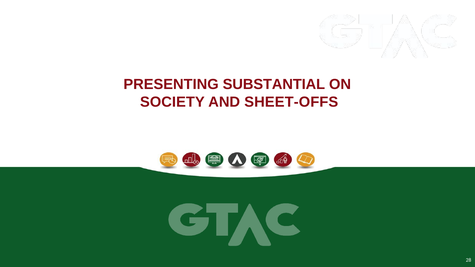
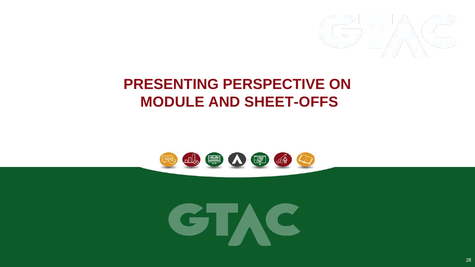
SUBSTANTIAL: SUBSTANTIAL -> PERSPECTIVE (274, 85)
SOCIETY: SOCIETY -> MODULE (172, 102)
